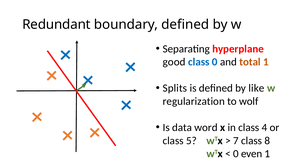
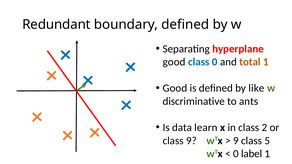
Splits: Splits -> Good (175, 88)
regularization: regularization -> discriminative (194, 101)
wolf: wolf -> ants (249, 101)
word: word -> learn (206, 128)
4: 4 -> 2 (265, 128)
class 5: 5 -> 9 (191, 141)
7: 7 -> 9 (236, 141)
8: 8 -> 5 (267, 141)
even: even -> label (252, 154)
